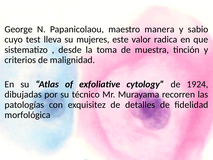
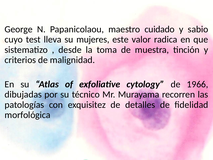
manera: manera -> cuidado (160, 29)
1924: 1924 -> 1966 (198, 84)
